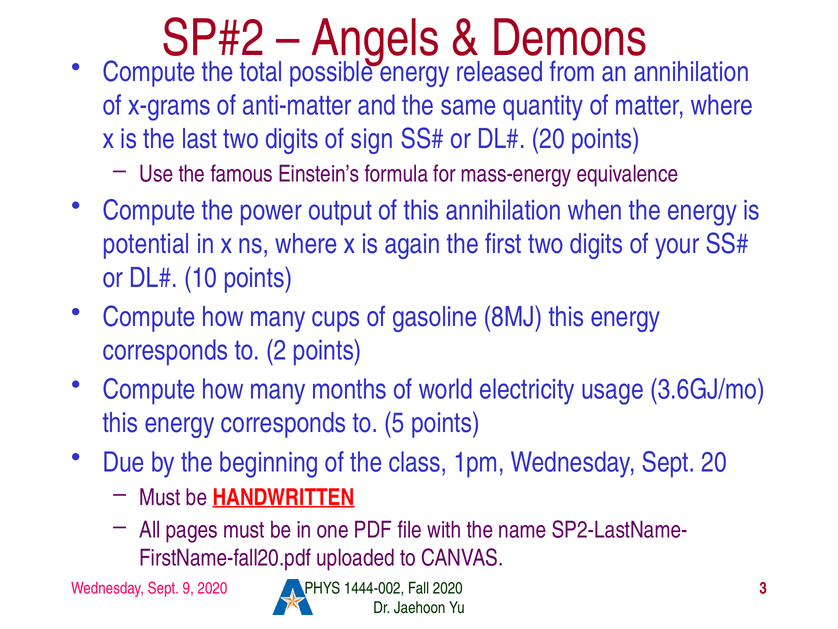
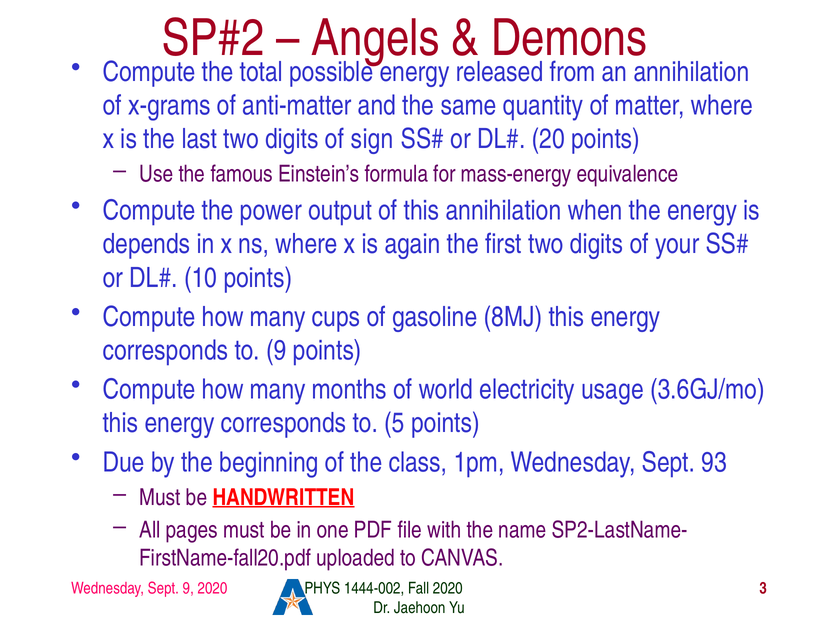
potential: potential -> depends (146, 244)
to 2: 2 -> 9 (276, 350)
Sept 20: 20 -> 93 (714, 462)
